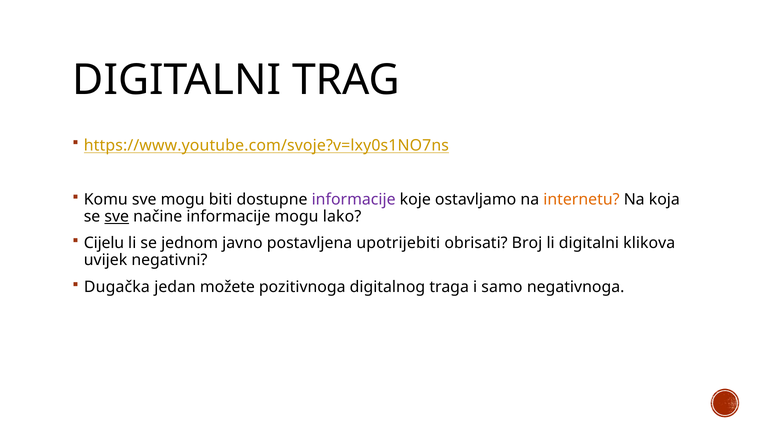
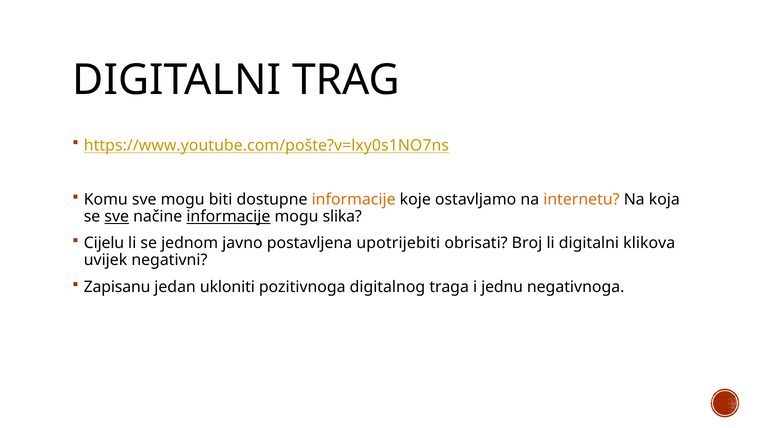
https://www.youtube.com/svoje?v=lxy0s1NO7ns: https://www.youtube.com/svoje?v=lxy0s1NO7ns -> https://www.youtube.com/pošte?v=lxy0s1NO7ns (266, 145)
informacije colour: purple -> orange (354, 199)
informacije underline: none -> present (228, 216)
lako: lako -> slika (342, 216)
Dugačka: Dugačka -> Zapisanu (117, 287)
možete: možete -> ukloniti (227, 287)
samo: samo -> jednu (502, 287)
